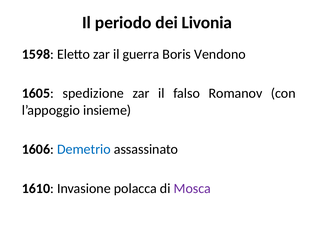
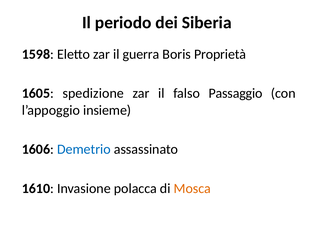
Livonia: Livonia -> Siberia (207, 23)
Vendono: Vendono -> Proprietà (220, 54)
Romanov: Romanov -> Passaggio (236, 93)
Mosca colour: purple -> orange (192, 188)
